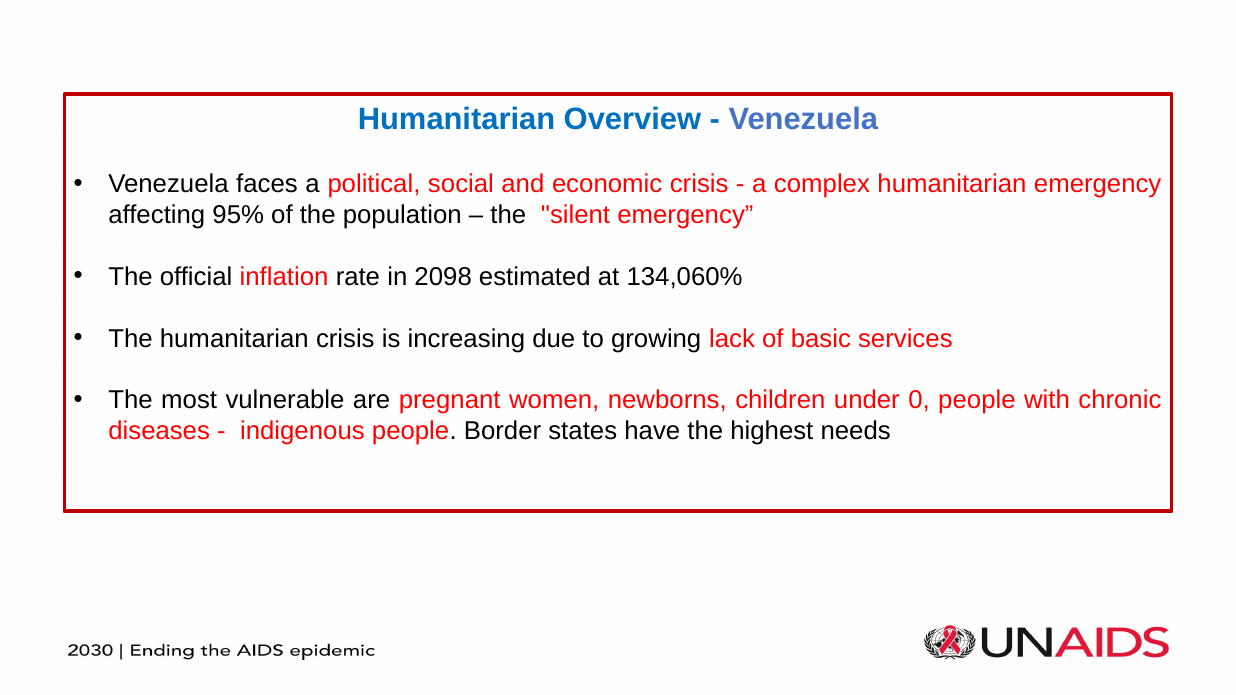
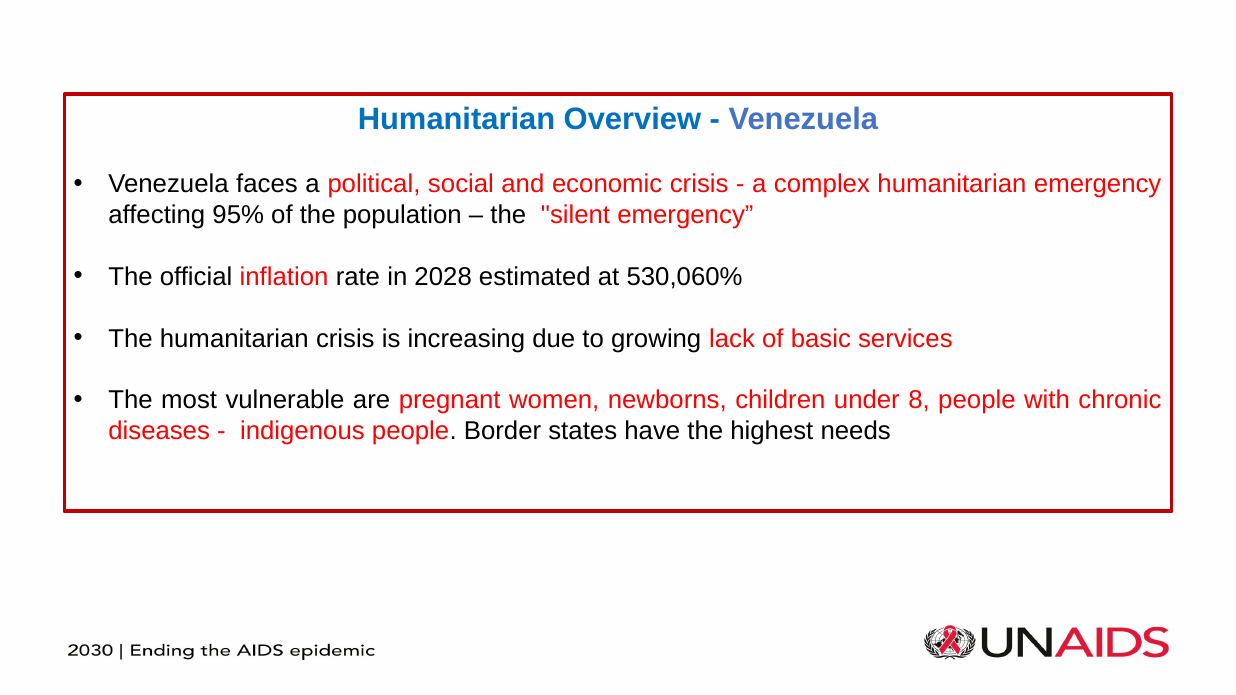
2098: 2098 -> 2028 (443, 277)
134,060%: 134,060% -> 530,060% (685, 277)
0: 0 -> 8 (919, 401)
